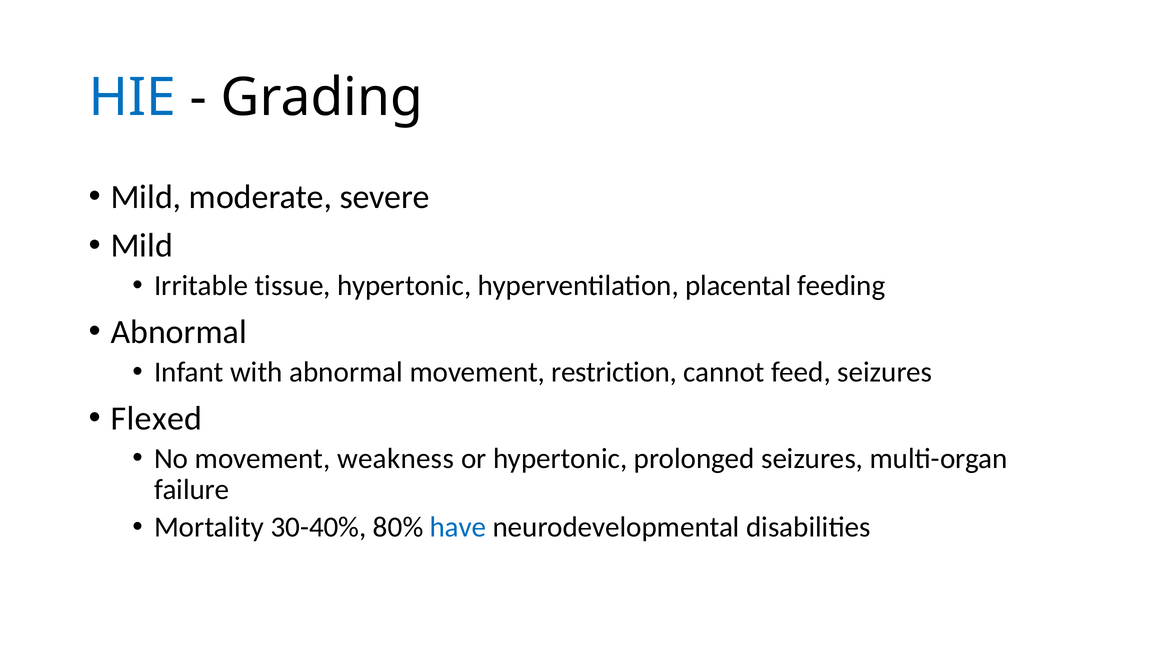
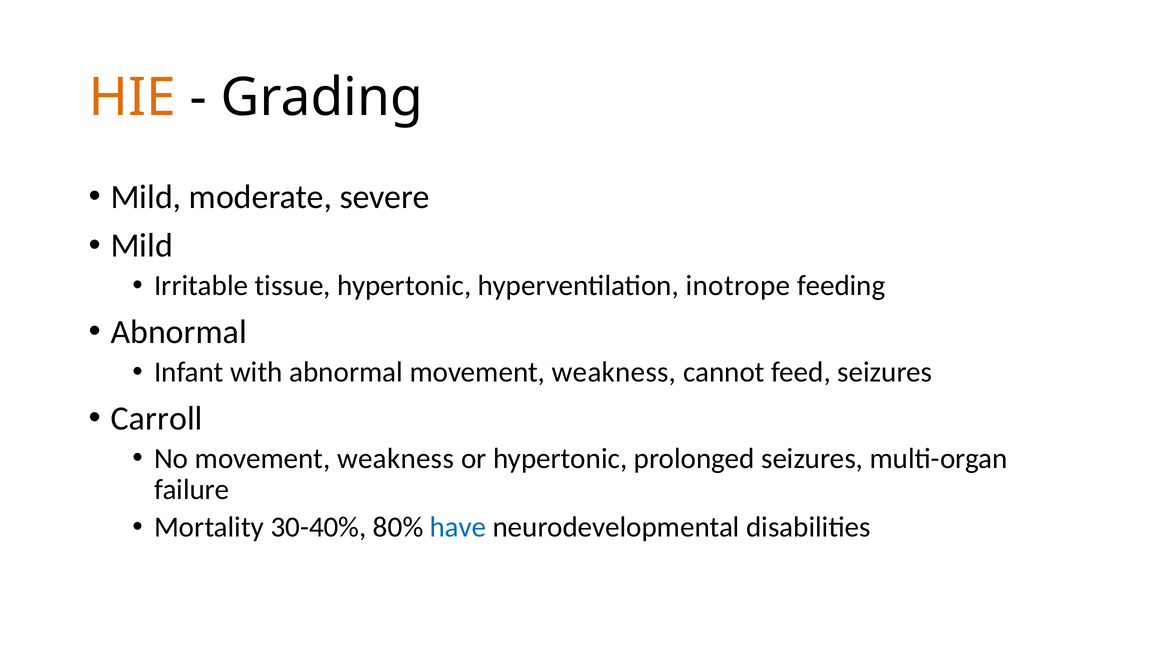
HIE colour: blue -> orange (132, 98)
placental: placental -> inotrope (738, 286)
abnormal movement restriction: restriction -> weakness (614, 372)
Flexed: Flexed -> Carroll (157, 418)
